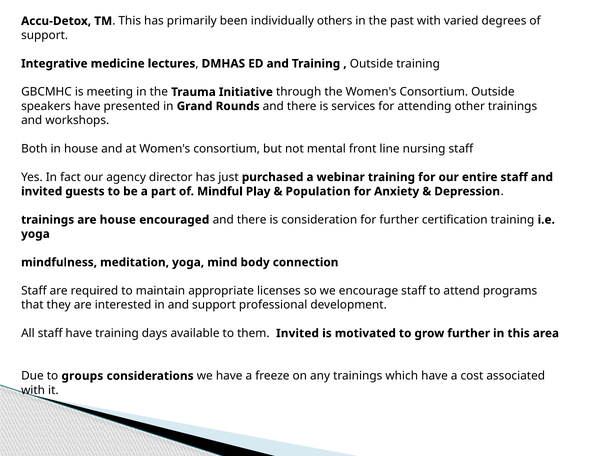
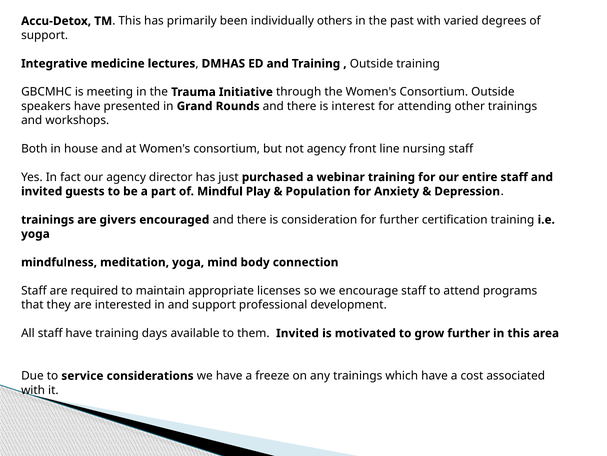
services: services -> interest (353, 106)
not mental: mental -> agency (326, 149)
are house: house -> givers (118, 219)
groups: groups -> service (82, 375)
